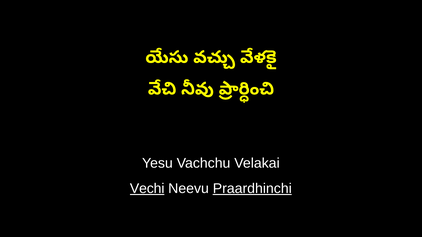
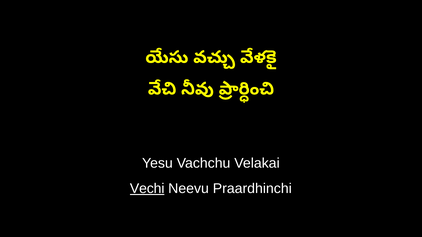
Praardhinchi underline: present -> none (252, 189)
